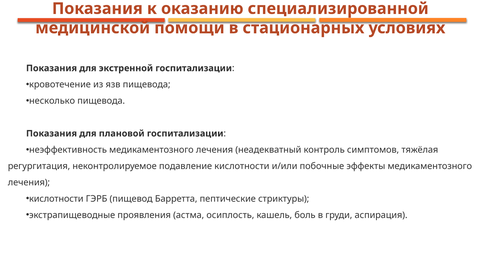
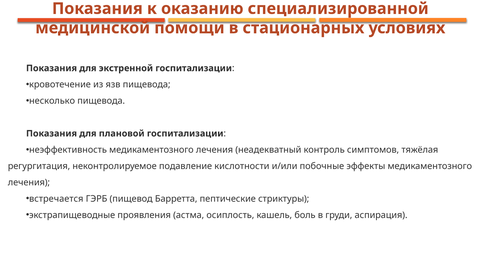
кислотности: кислотности -> встречается (56, 199)
